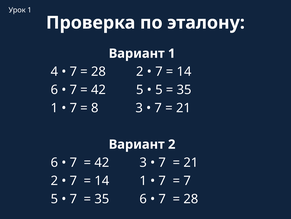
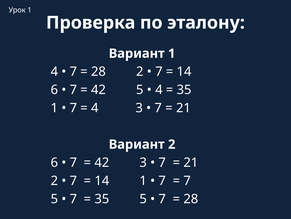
5: 5 -> 4 (159, 90)
8: 8 -> 4 (95, 108)
35 6: 6 -> 5 (143, 198)
